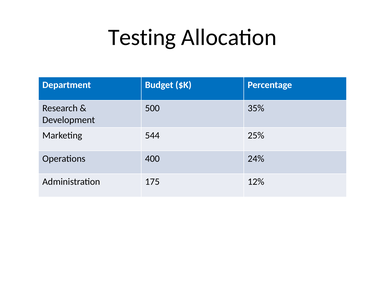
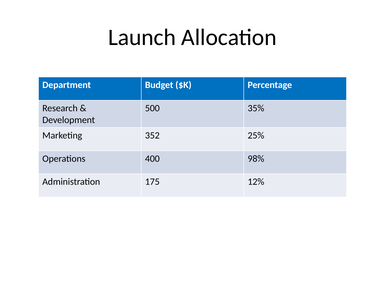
Testing: Testing -> Launch (142, 37)
544: 544 -> 352 (152, 135)
24%: 24% -> 98% (256, 158)
